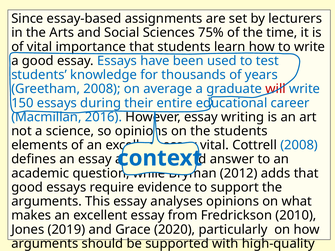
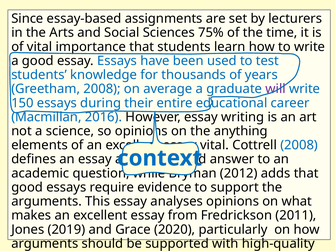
will colour: red -> purple (276, 89)
students: students -> anything (241, 131)
2010: 2010 -> 2011 (296, 216)
